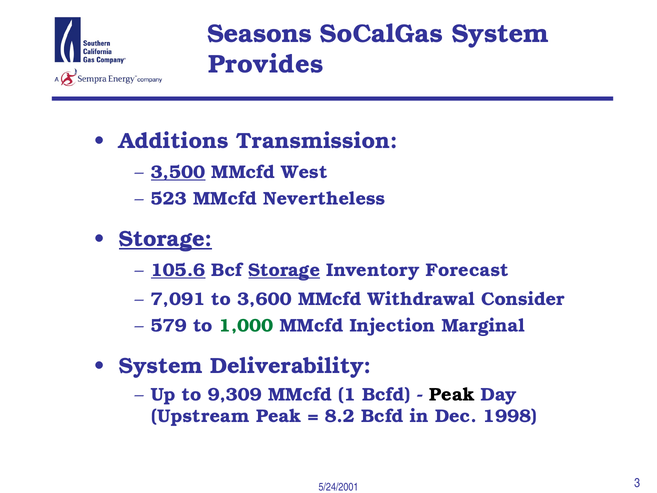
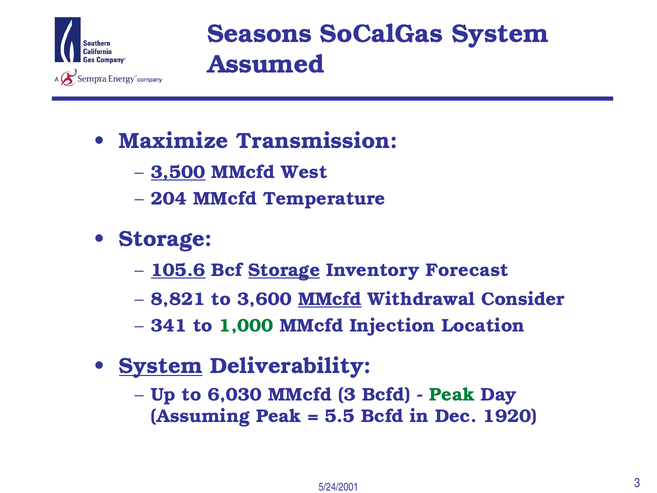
Provides: Provides -> Assumed (266, 64)
Additions: Additions -> Maximize (174, 141)
523: 523 -> 204 (169, 199)
Nevertheless: Nevertheless -> Temperature (324, 199)
Storage underline: present -> none (166, 239)
7,091: 7,091 -> 8,821 (178, 299)
MMcfd underline: none -> present (330, 299)
579: 579 -> 341 (169, 325)
Marginal: Marginal -> Location (483, 325)
System underline: none -> present (161, 366)
9,309: 9,309 -> 6,030 (235, 395)
MMcfd 1: 1 -> 3 (347, 395)
Peak colour: black -> green (452, 395)
Upstream: Upstream -> Assuming (200, 416)
8.2: 8.2 -> 5.5 (340, 416)
1998: 1998 -> 1920 (510, 416)
